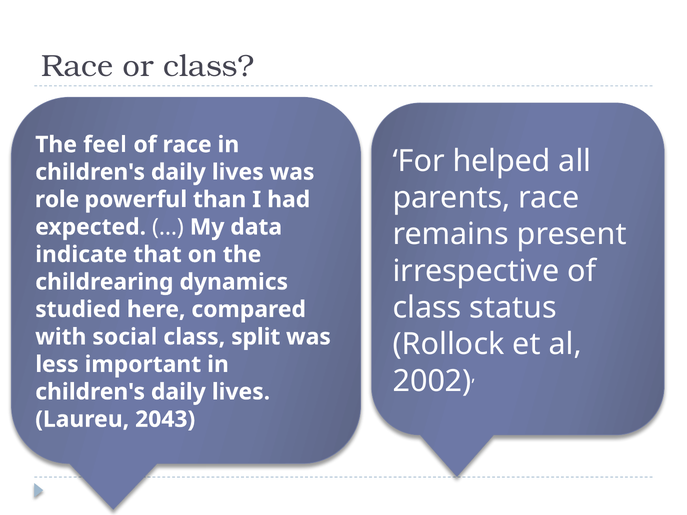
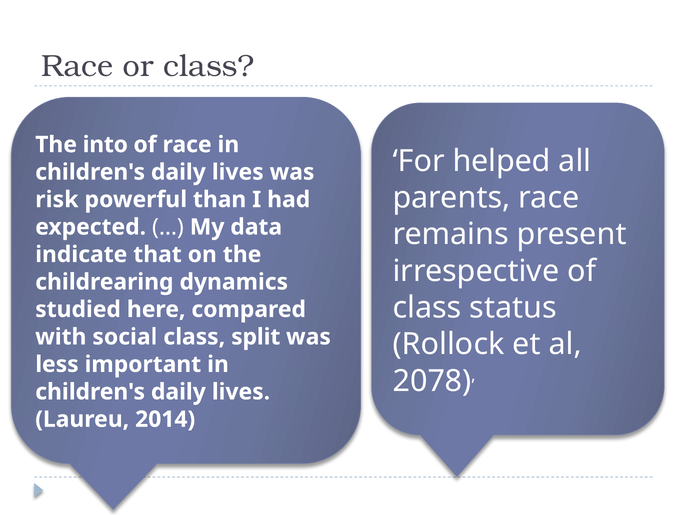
feel: feel -> into (105, 145)
role: role -> risk (57, 200)
2002: 2002 -> 2078 (432, 381)
2043: 2043 -> 2014 (165, 420)
